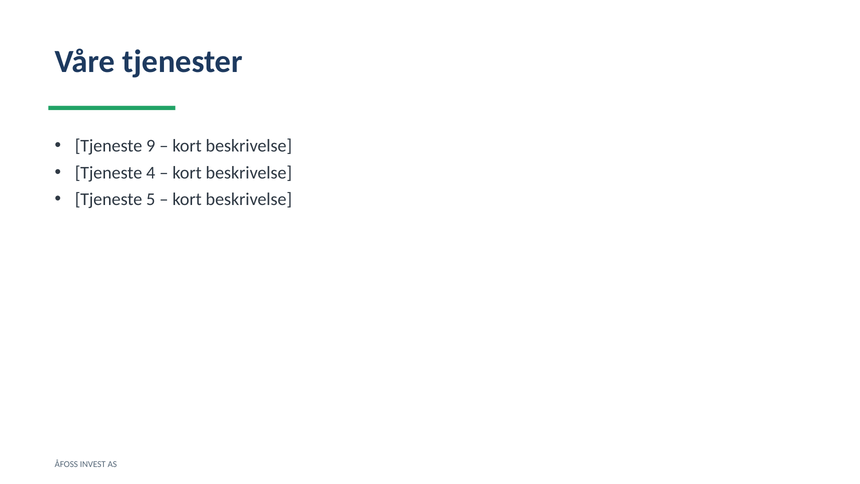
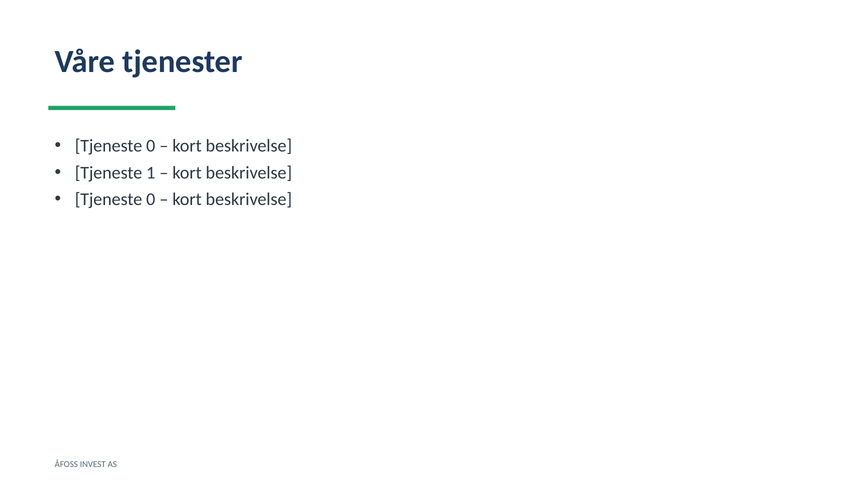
9: 9 -> 0 (151, 146)
4: 4 -> 1 (151, 173)
5: 5 -> 0 (151, 199)
